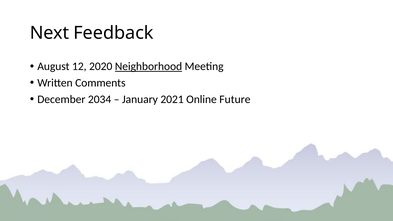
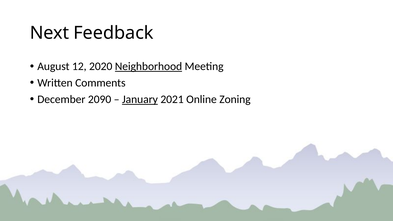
2034: 2034 -> 2090 (100, 99)
January underline: none -> present (140, 99)
Future: Future -> Zoning (235, 99)
